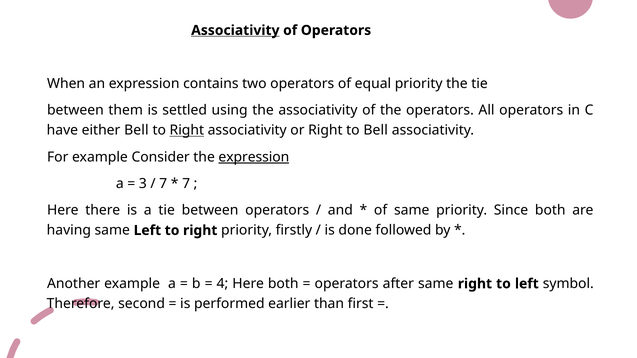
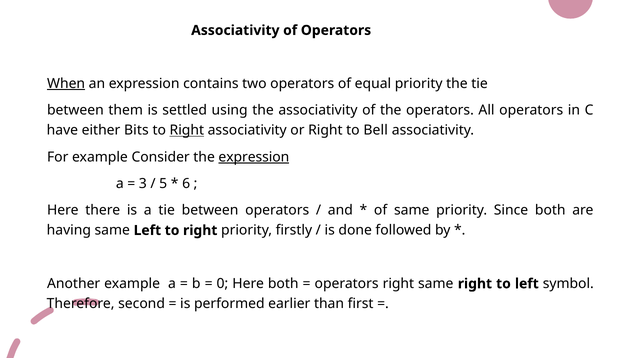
Associativity underline: present -> none (235, 30)
When underline: none -> present (66, 84)
either Bell: Bell -> Bits (136, 130)
7: 7 -> 5 (163, 184)
7: 7 -> 6 (186, 184)
4: 4 -> 0 (222, 284)
operators after: after -> right (398, 284)
